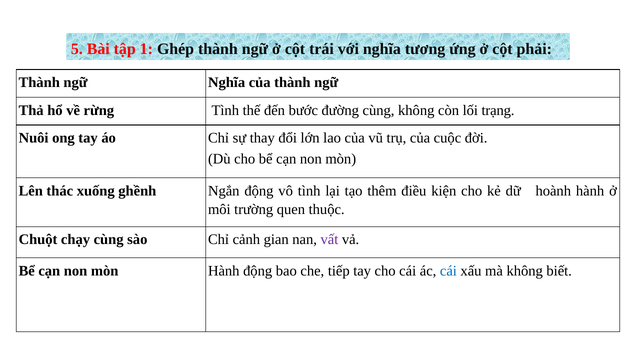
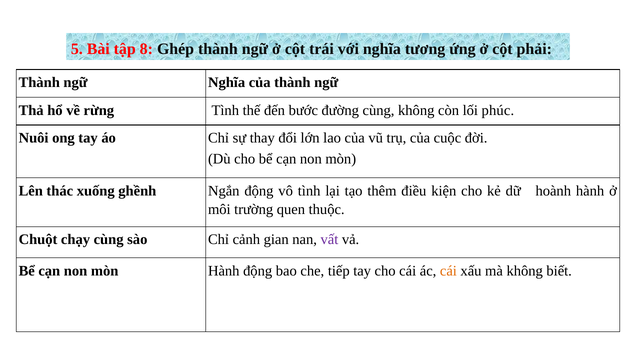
1: 1 -> 8 (146, 49)
trạng: trạng -> phúc (498, 110)
cái colour: blue -> orange (448, 271)
